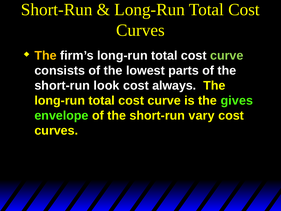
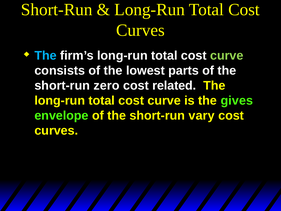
The colour: yellow -> light blue (46, 55)
look: look -> zero (106, 85)
always: always -> related (174, 85)
